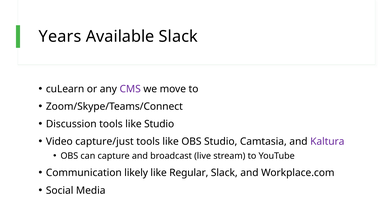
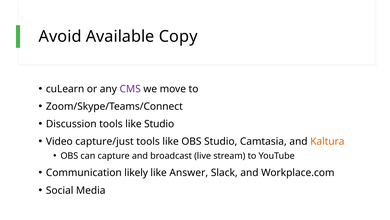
Years: Years -> Avoid (60, 36)
Available Slack: Slack -> Copy (178, 36)
Kaltura colour: purple -> orange (327, 141)
Regular: Regular -> Answer (189, 172)
